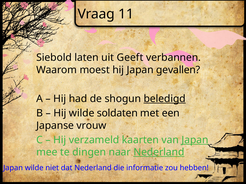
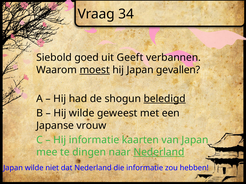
11: 11 -> 34 (126, 14)
laten: laten -> goed (87, 58)
moest underline: none -> present (95, 70)
soldaten: soldaten -> geweest (117, 113)
Hij verzameld: verzameld -> informatie (94, 140)
Japan underline: present -> none (195, 140)
